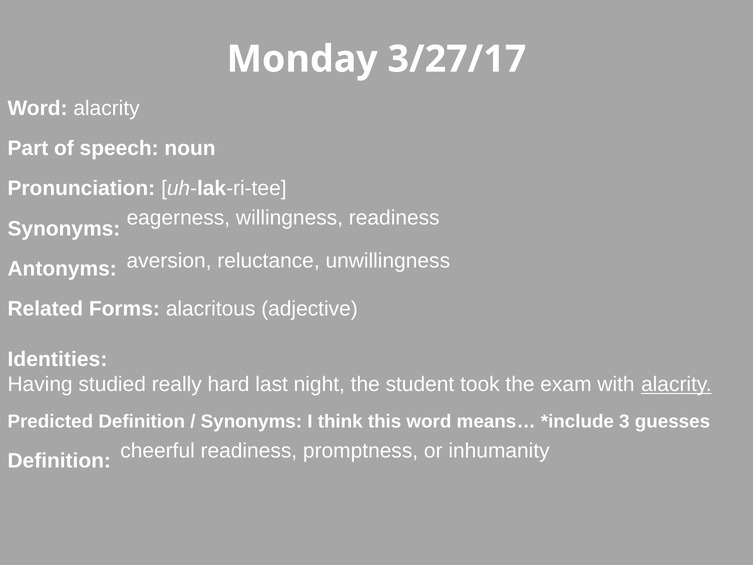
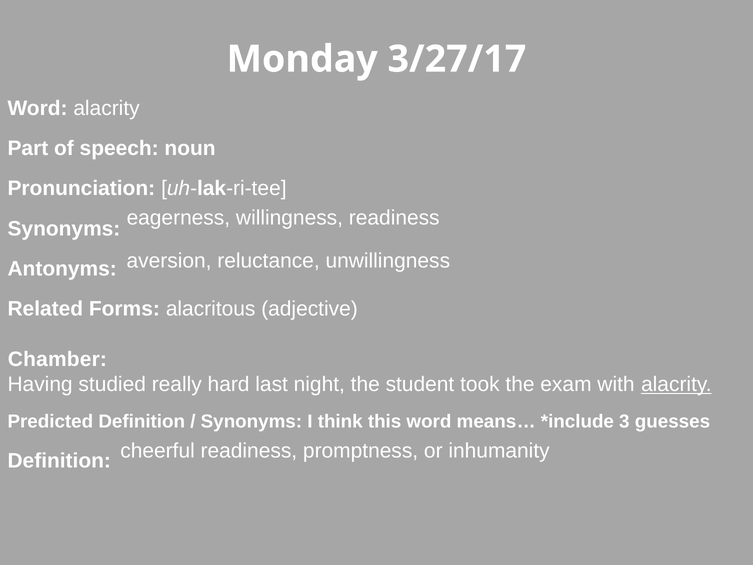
Identities: Identities -> Chamber (57, 359)
